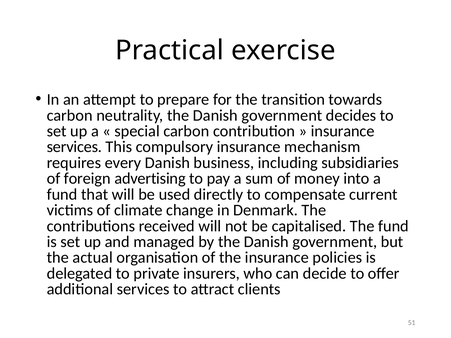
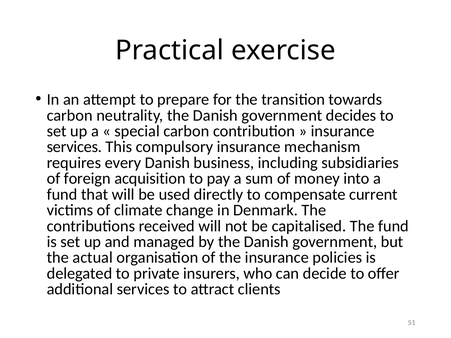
advertising: advertising -> acquisition (150, 179)
